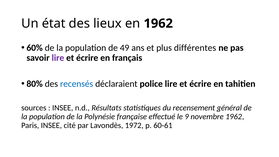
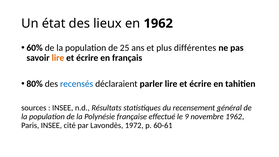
49: 49 -> 25 (125, 48)
lire colour: purple -> orange (58, 58)
police: police -> parler (151, 84)
